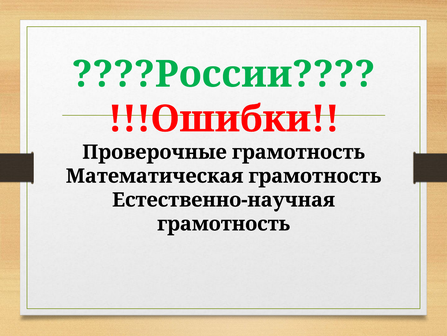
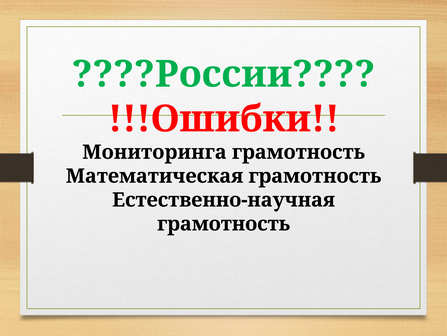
Проверочные: Проверочные -> Мониторинга (154, 152)
